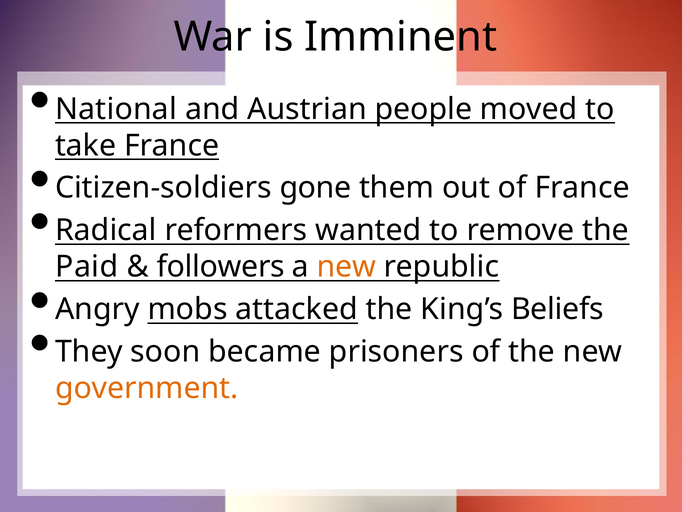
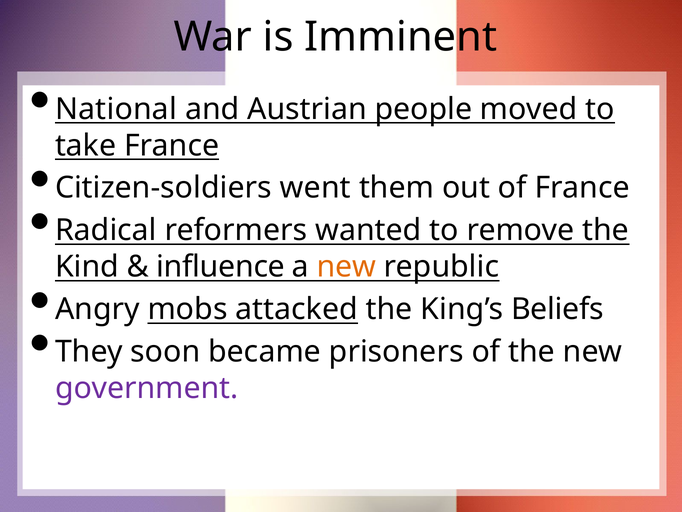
gone: gone -> went (315, 188)
Paid: Paid -> Kind (87, 267)
followers: followers -> influence (221, 267)
government colour: orange -> purple (147, 388)
